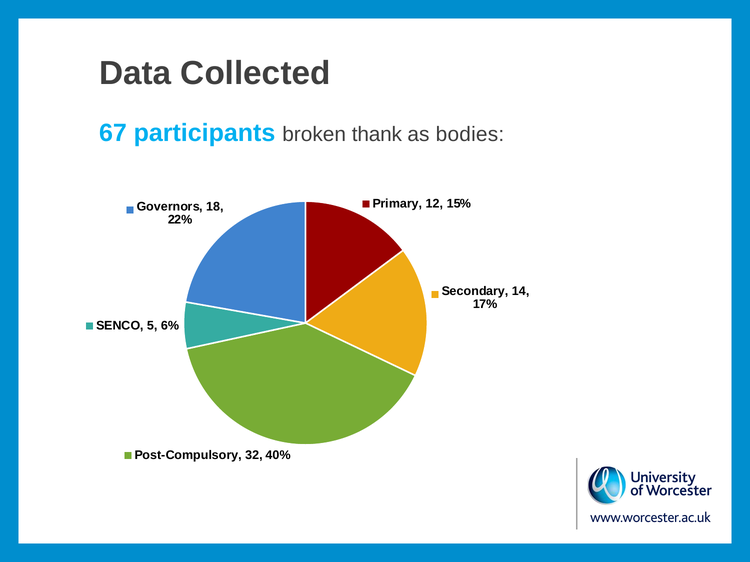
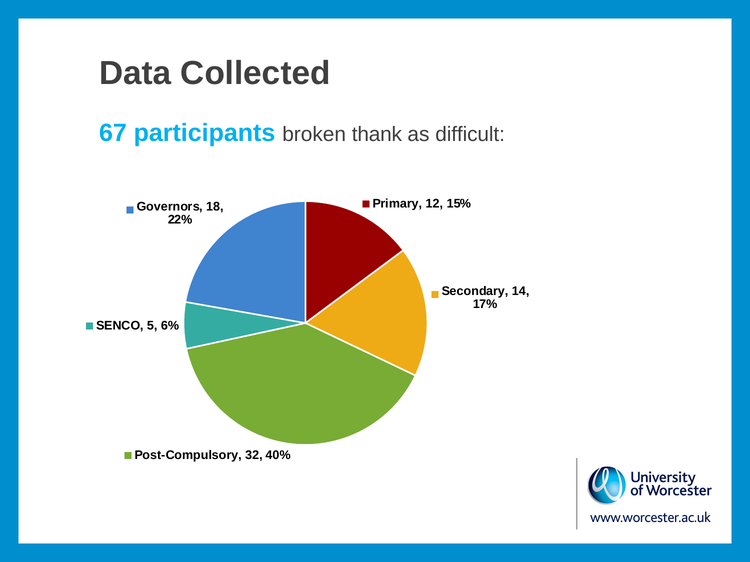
bodies: bodies -> difficult (470, 134)
